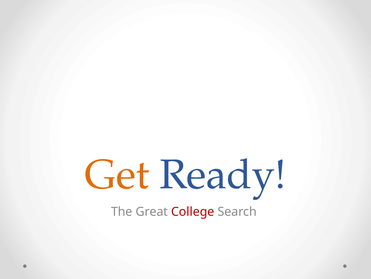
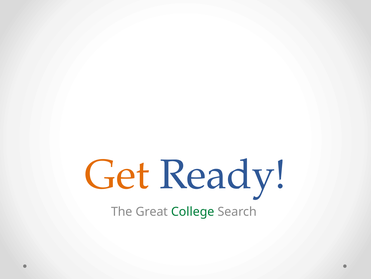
College colour: red -> green (193, 211)
